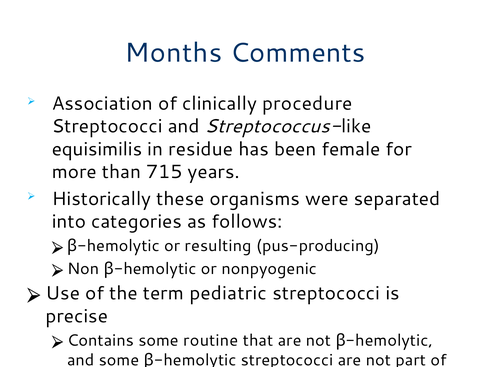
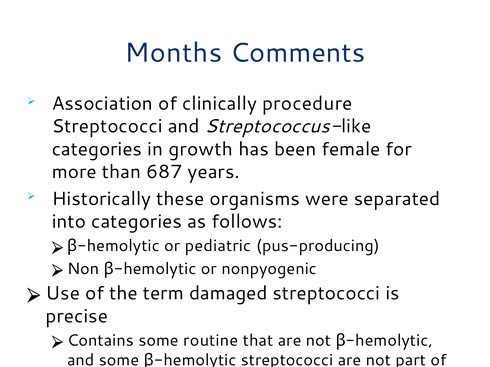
equisimilis: equisimilis -> categories (97, 149)
residue: residue -> growth (201, 149)
715: 715 -> 687 (164, 172)
resulting: resulting -> pediatric (218, 246)
pediatric: pediatric -> damaged (228, 294)
